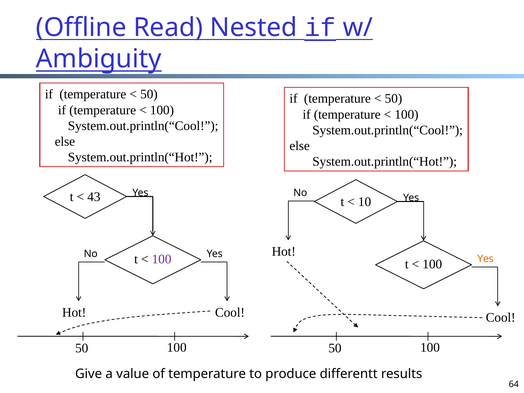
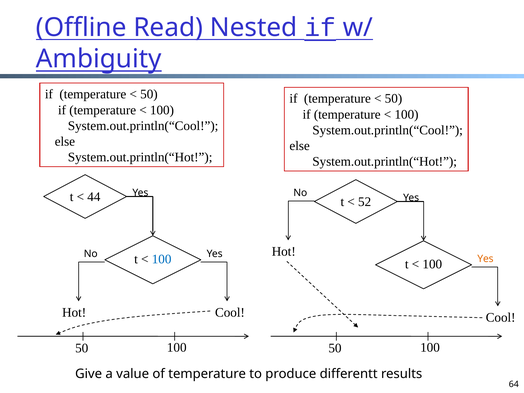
43: 43 -> 44 (94, 197)
10: 10 -> 52 (365, 202)
100 colour: purple -> blue (162, 259)
